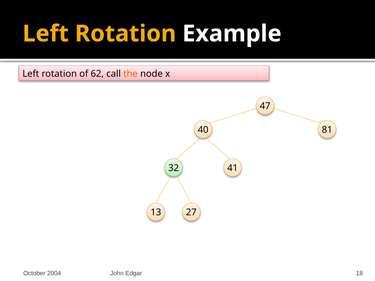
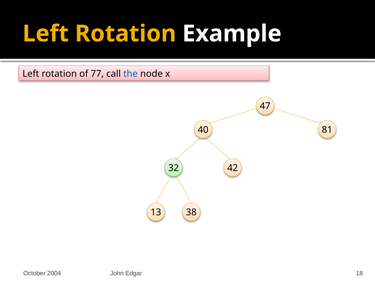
62: 62 -> 77 (97, 74)
the colour: orange -> blue (131, 74)
41: 41 -> 42 (233, 168)
27: 27 -> 38 (191, 213)
